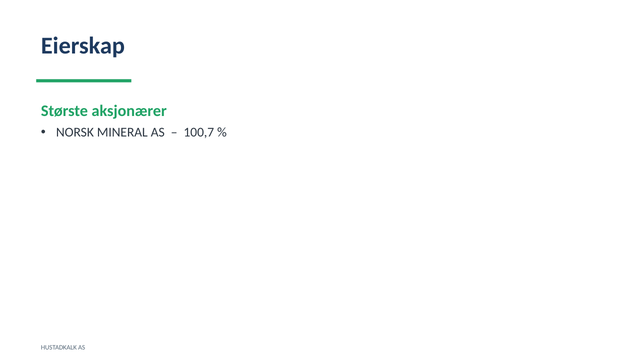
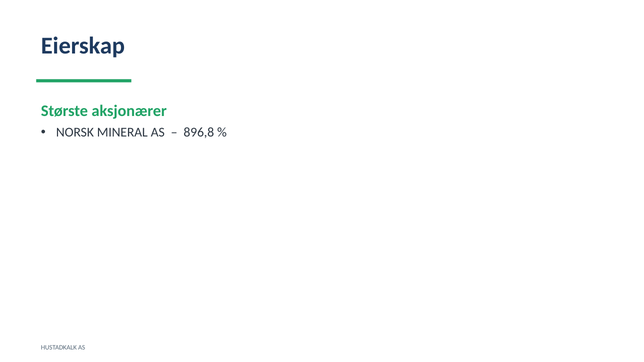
100,7: 100,7 -> 896,8 (199, 132)
